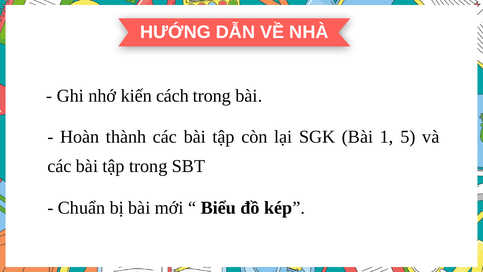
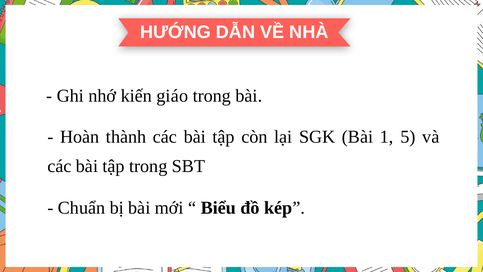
cách: cách -> giáo (172, 96)
